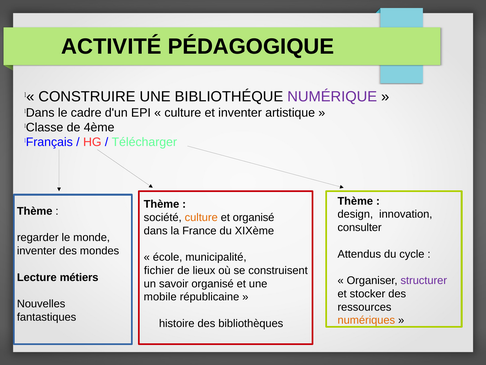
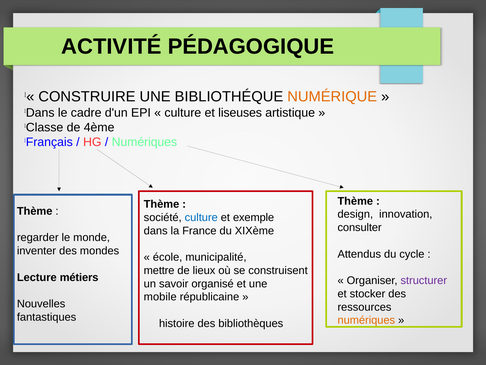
NUMÉRIQUE colour: purple -> orange (332, 97)
et inventer: inventer -> liseuses (240, 113)
Télécharger: Télécharger -> Numériques (144, 142)
culture colour: orange -> blue (201, 217)
et organisé: organisé -> exemple (254, 217)
fichier: fichier -> mettre (159, 270)
